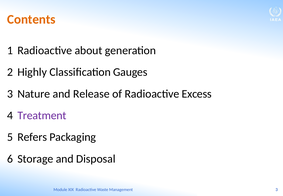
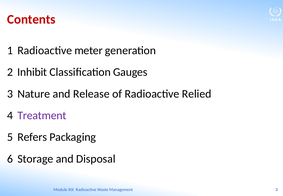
Contents colour: orange -> red (31, 19)
about: about -> meter (89, 50)
Highly: Highly -> Inhibit (32, 72)
Excess: Excess -> Relied (197, 94)
